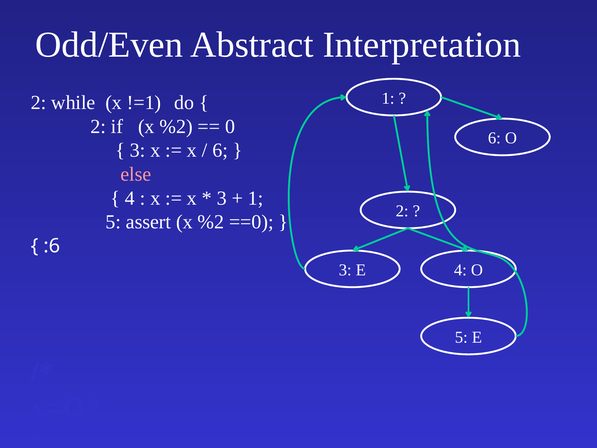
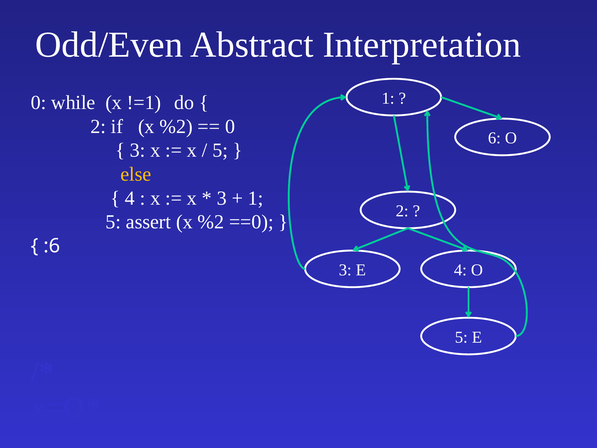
2: 2 -> 0 (39, 103)
6: 6 -> 5 (220, 150)
else colour: pink -> yellow (136, 174)
